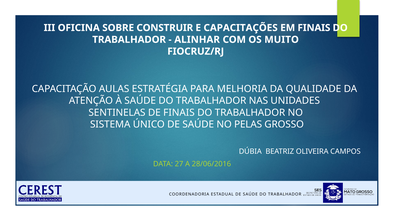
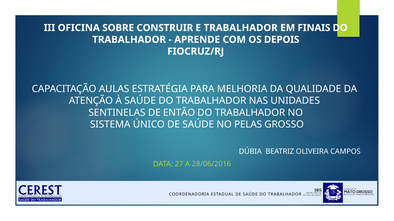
E CAPACITAÇÕES: CAPACITAÇÕES -> TRABALHADOR (241, 28)
ALINHAR: ALINHAR -> APRENDE (197, 40)
MUITO: MUITO -> DEPOIS (282, 40)
DE FINAIS: FINAIS -> ENTÃO (179, 113)
